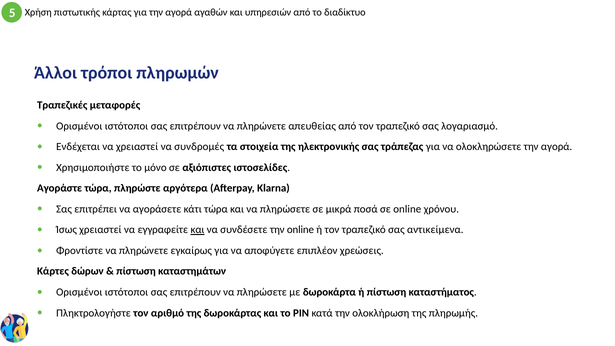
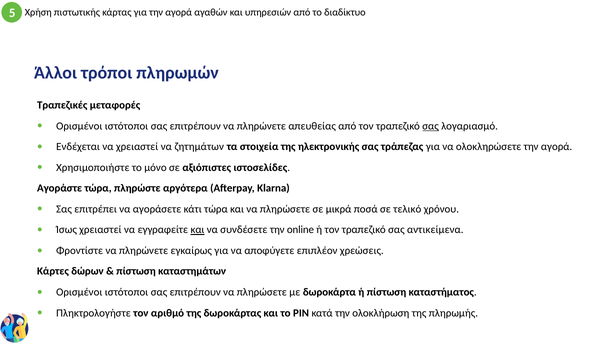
σας underline: none -> present (431, 126)
συνδρομές: συνδρομές -> ζητημάτων (199, 147)
σε online: online -> τελικό (407, 209)
